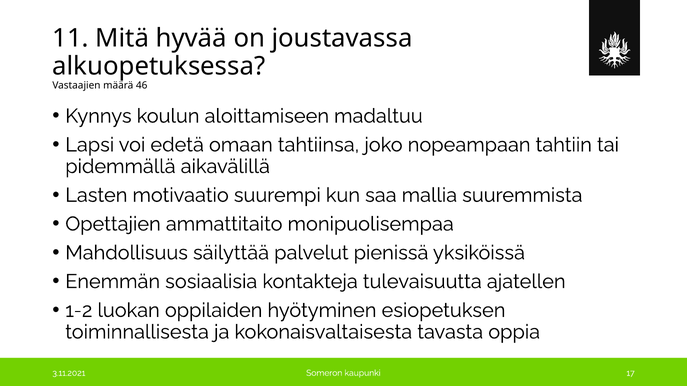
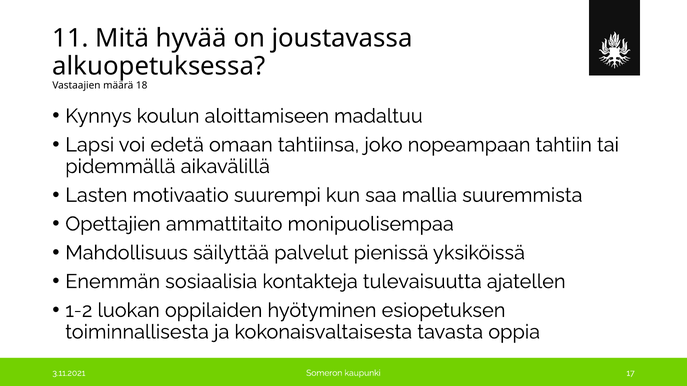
46: 46 -> 18 (142, 86)
